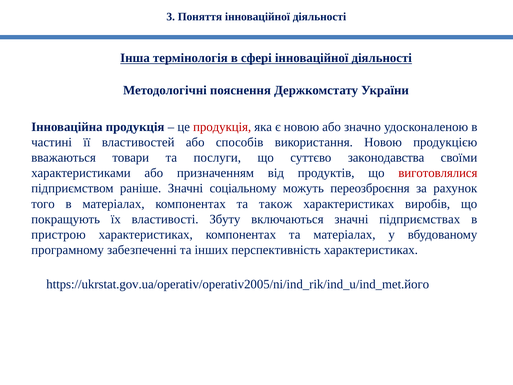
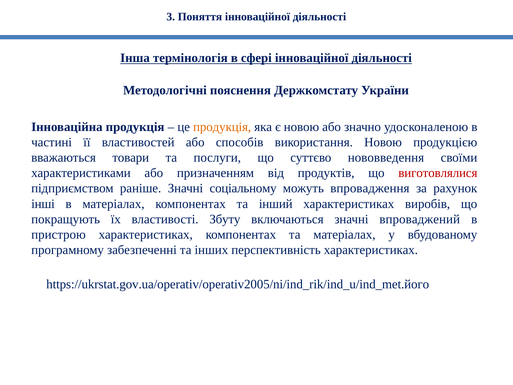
продукція colour: red -> orange (222, 127)
законодавства: законодавства -> нововведення (386, 158)
переозброєння: переозброєння -> впровадження (370, 188)
того: того -> інші (43, 204)
також: також -> інший (276, 204)
підприємствах: підприємствах -> впроваджений (420, 219)
